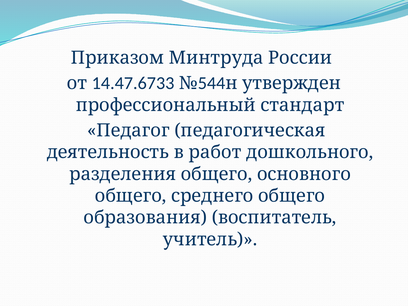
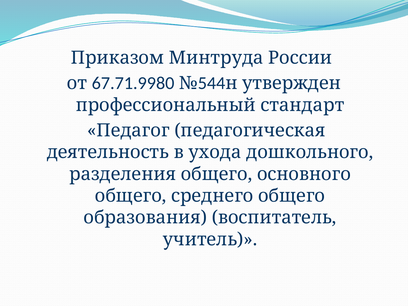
14.47.6733: 14.47.6733 -> 67.71.9980 (133, 83)
работ: работ -> ухода (215, 152)
